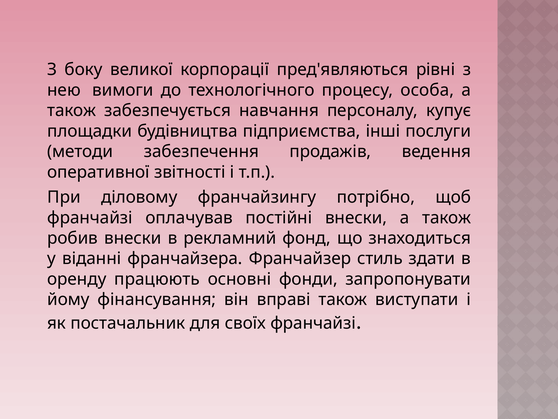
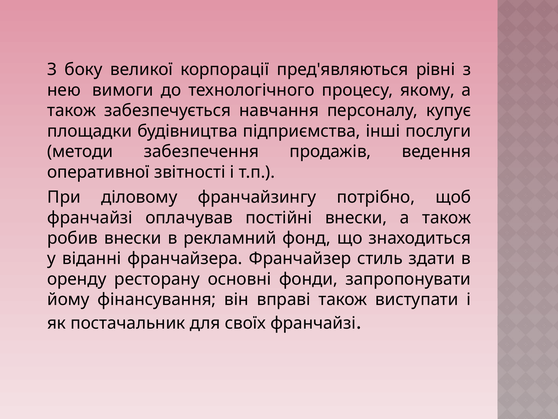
особа: особа -> якому (427, 90)
працюють: працюють -> ресторану (157, 279)
